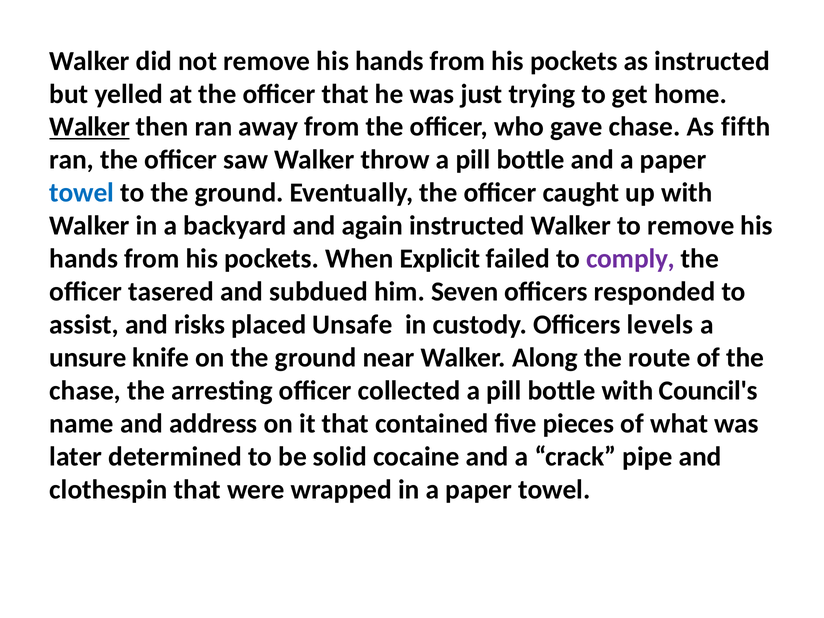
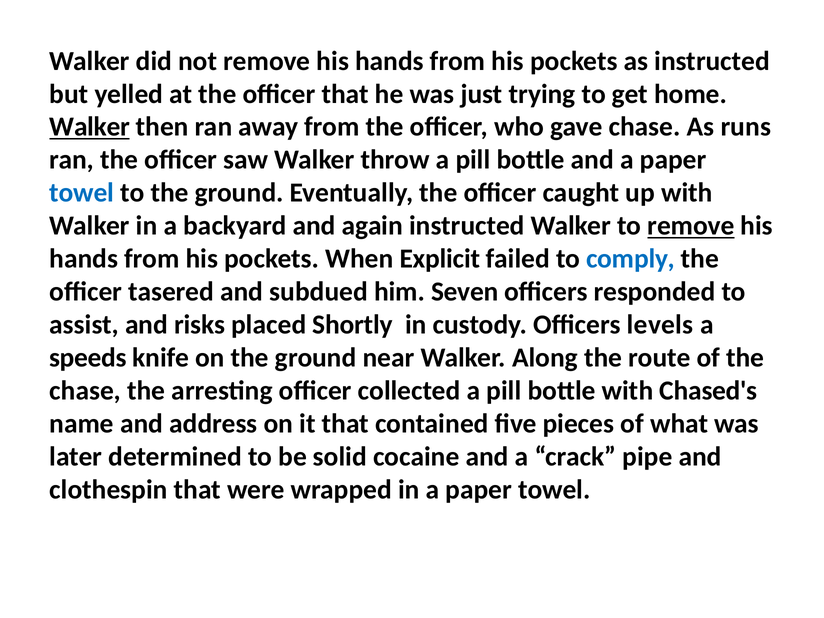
fifth: fifth -> runs (746, 127)
remove underline: none -> present (691, 226)
comply colour: purple -> blue (631, 259)
Unsafe: Unsafe -> Shortly (353, 325)
unsure: unsure -> speeds (88, 358)
Council's: Council's -> Chased's (708, 391)
